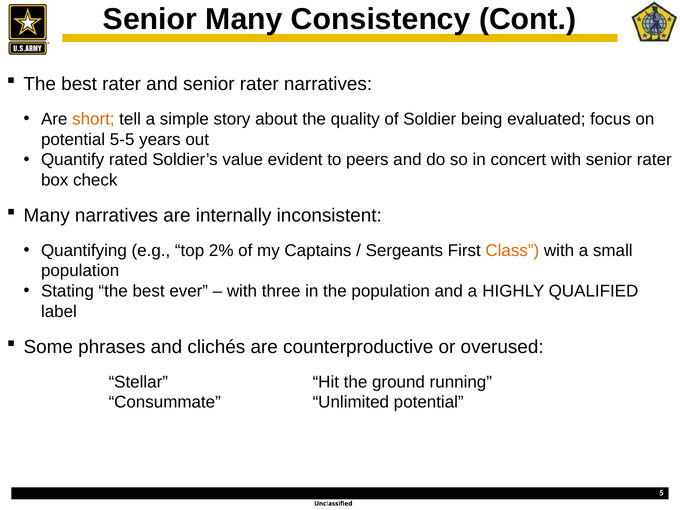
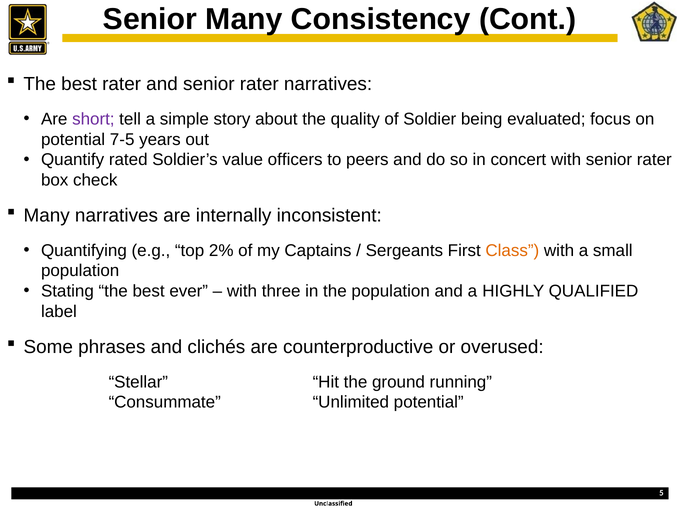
short colour: orange -> purple (93, 119)
5-5: 5-5 -> 7-5 (122, 139)
evident: evident -> officers (295, 160)
